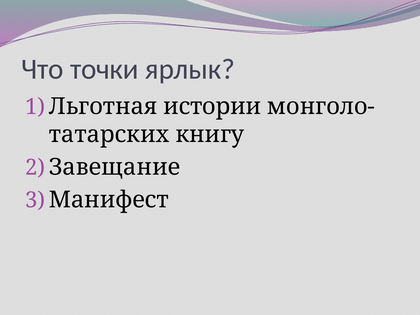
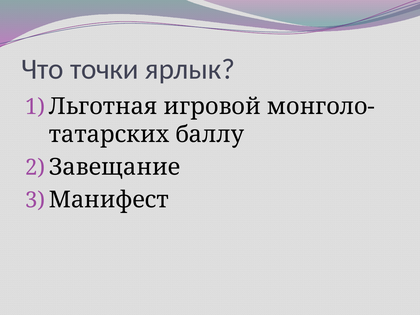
истории: истории -> игровой (212, 107)
книгу: книгу -> баллу (210, 135)
